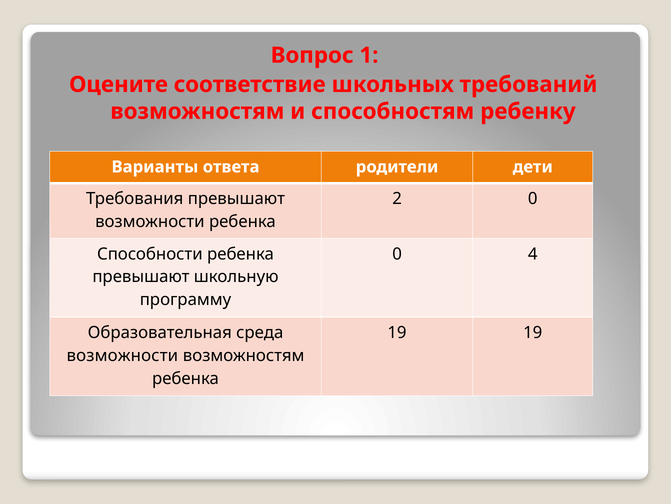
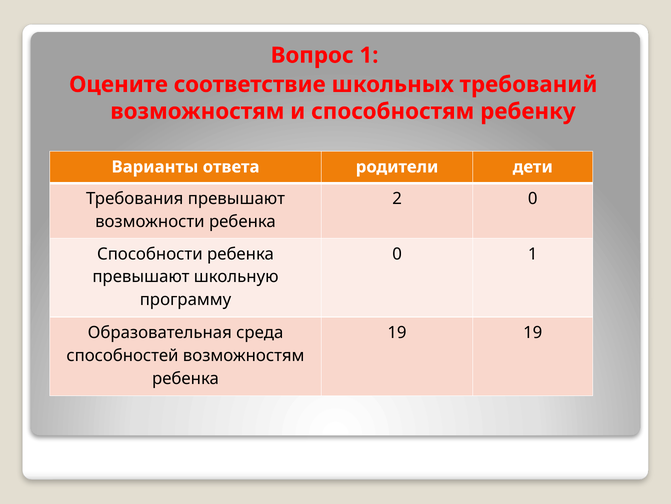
0 4: 4 -> 1 (533, 254)
возможности: возможности -> способностей (122, 355)
